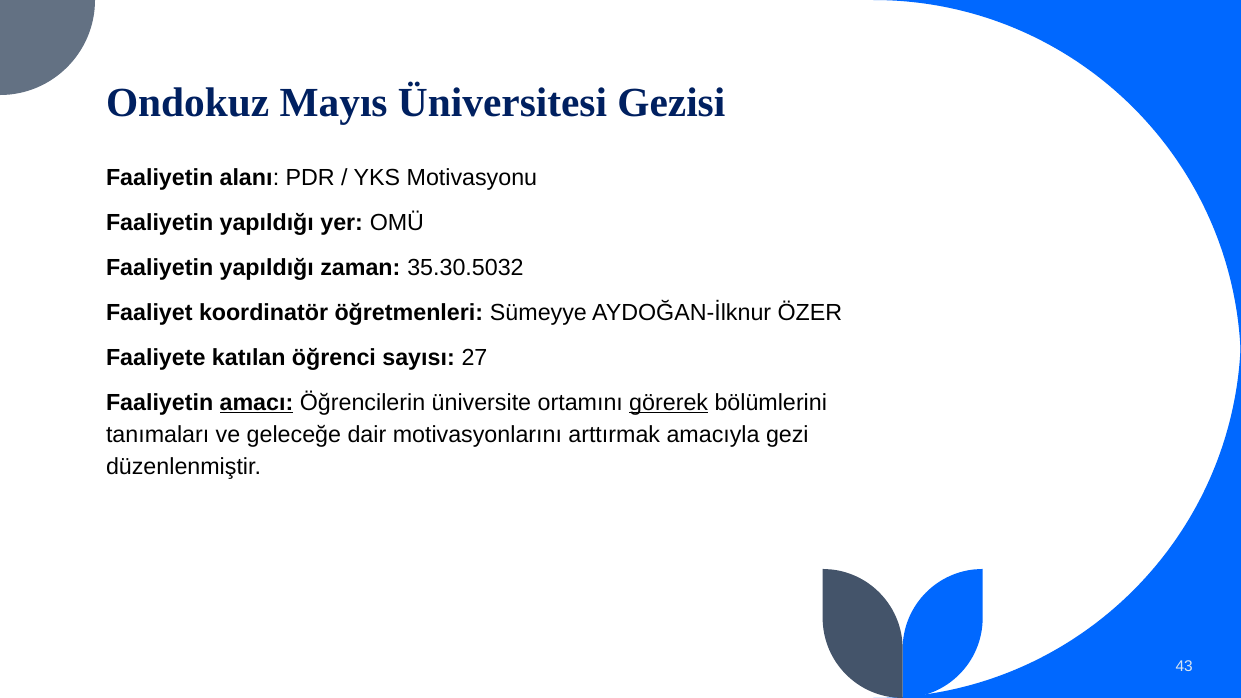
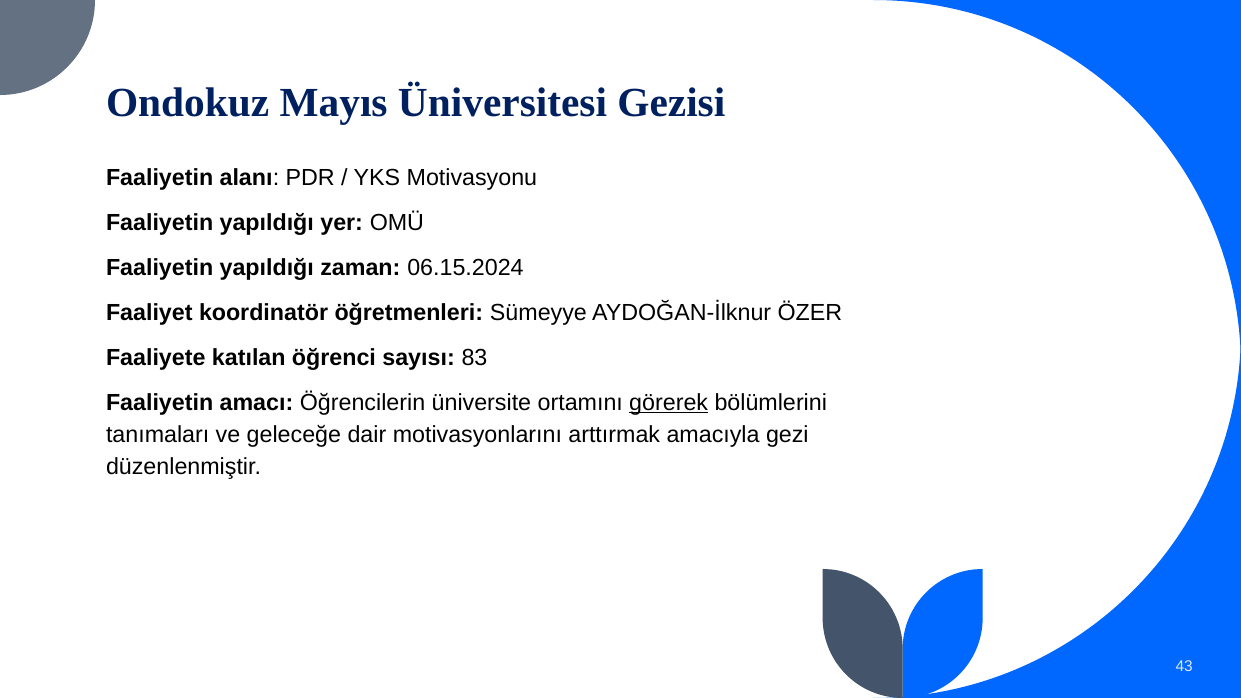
35.30.5032: 35.30.5032 -> 06.15.2024 (465, 268)
27: 27 -> 83 (475, 358)
amacı underline: present -> none (256, 403)
